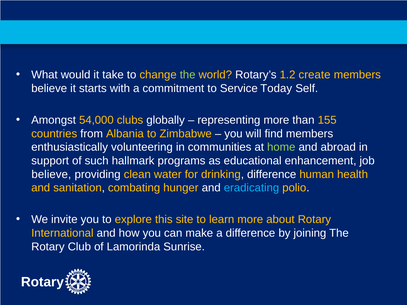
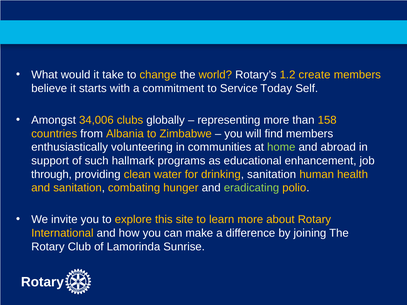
the colour: light green -> white (188, 75)
54,000: 54,000 -> 34,006 (96, 120)
155: 155 -> 158 (327, 120)
believe: believe -> through (51, 174)
drinking difference: difference -> sanitation (272, 174)
eradicating colour: light blue -> light green (252, 188)
